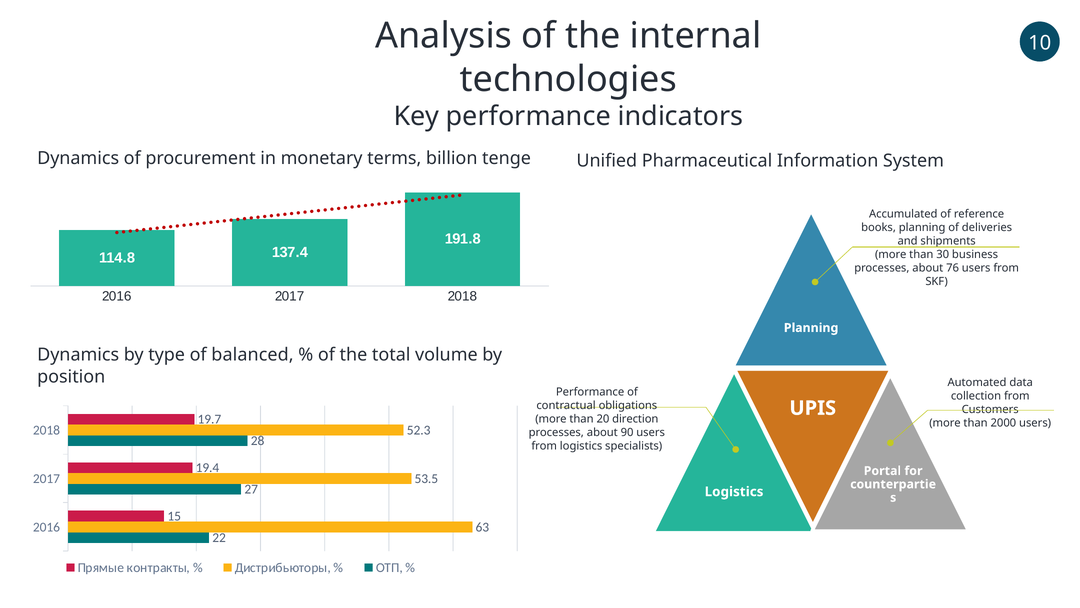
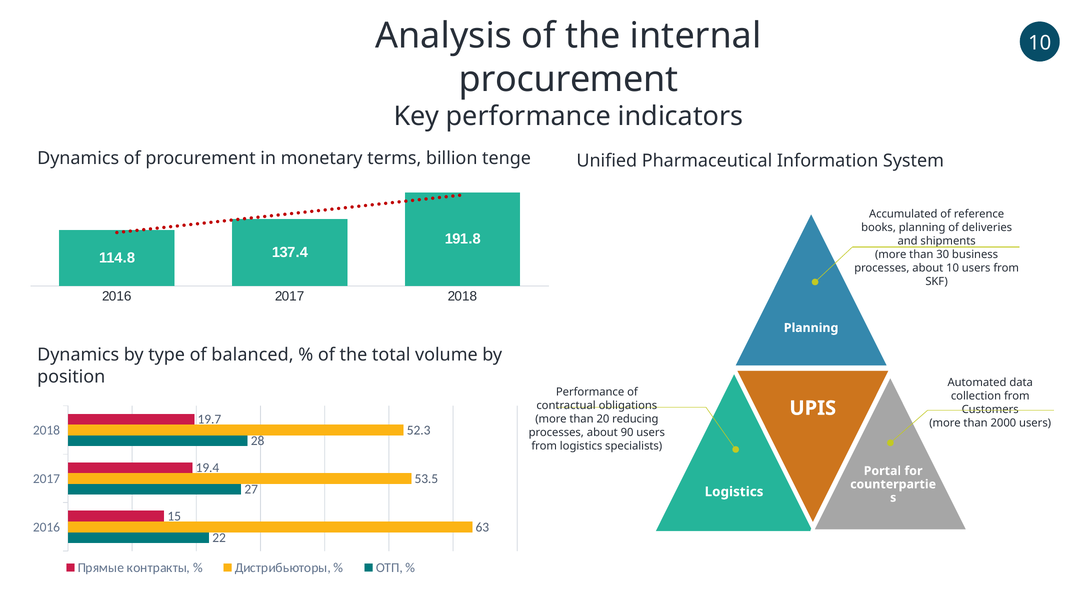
technologies: technologies -> procurement (569, 79)
about 76: 76 -> 10 (953, 268)
direction: direction -> reducing (635, 419)
